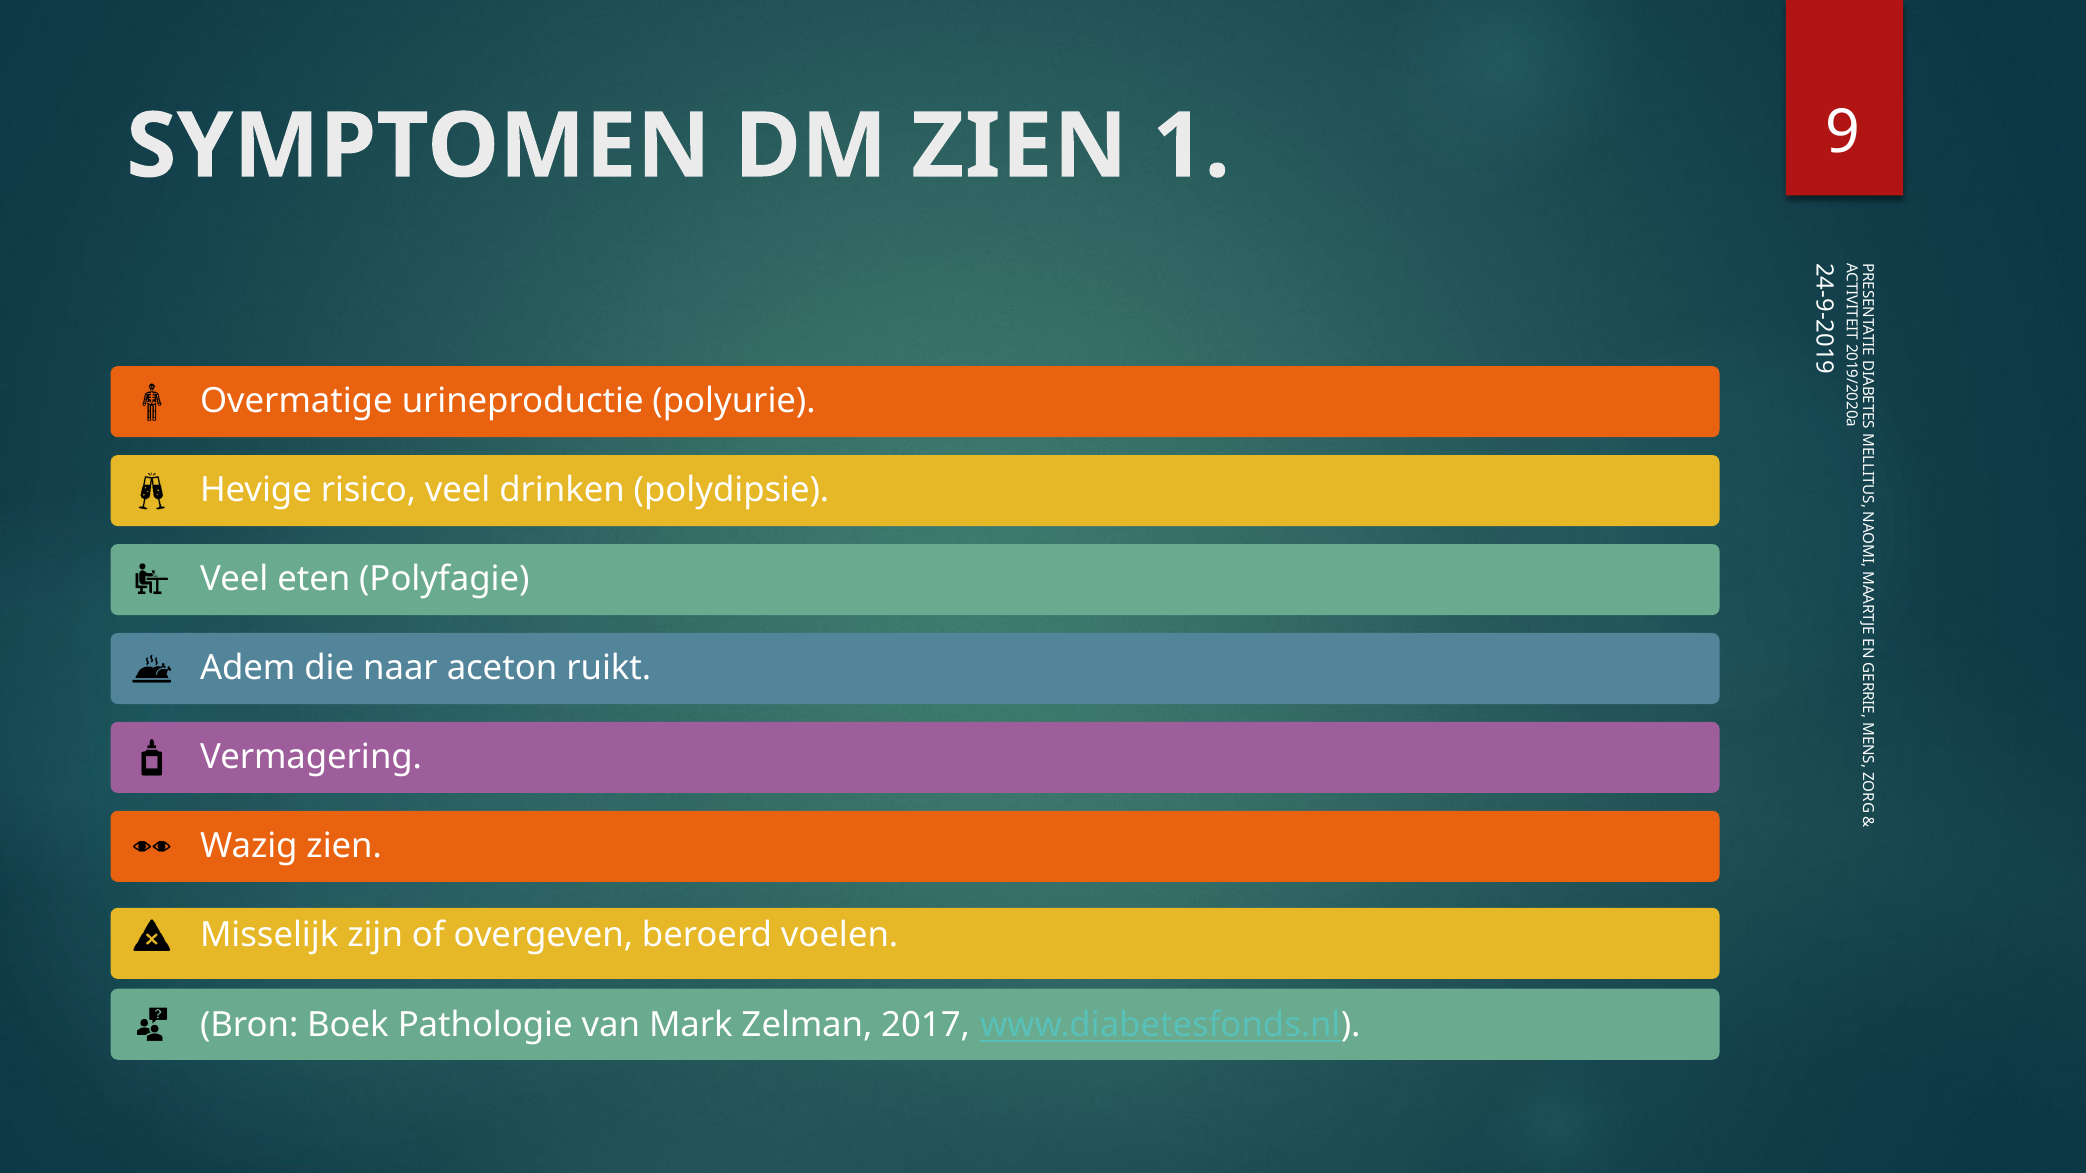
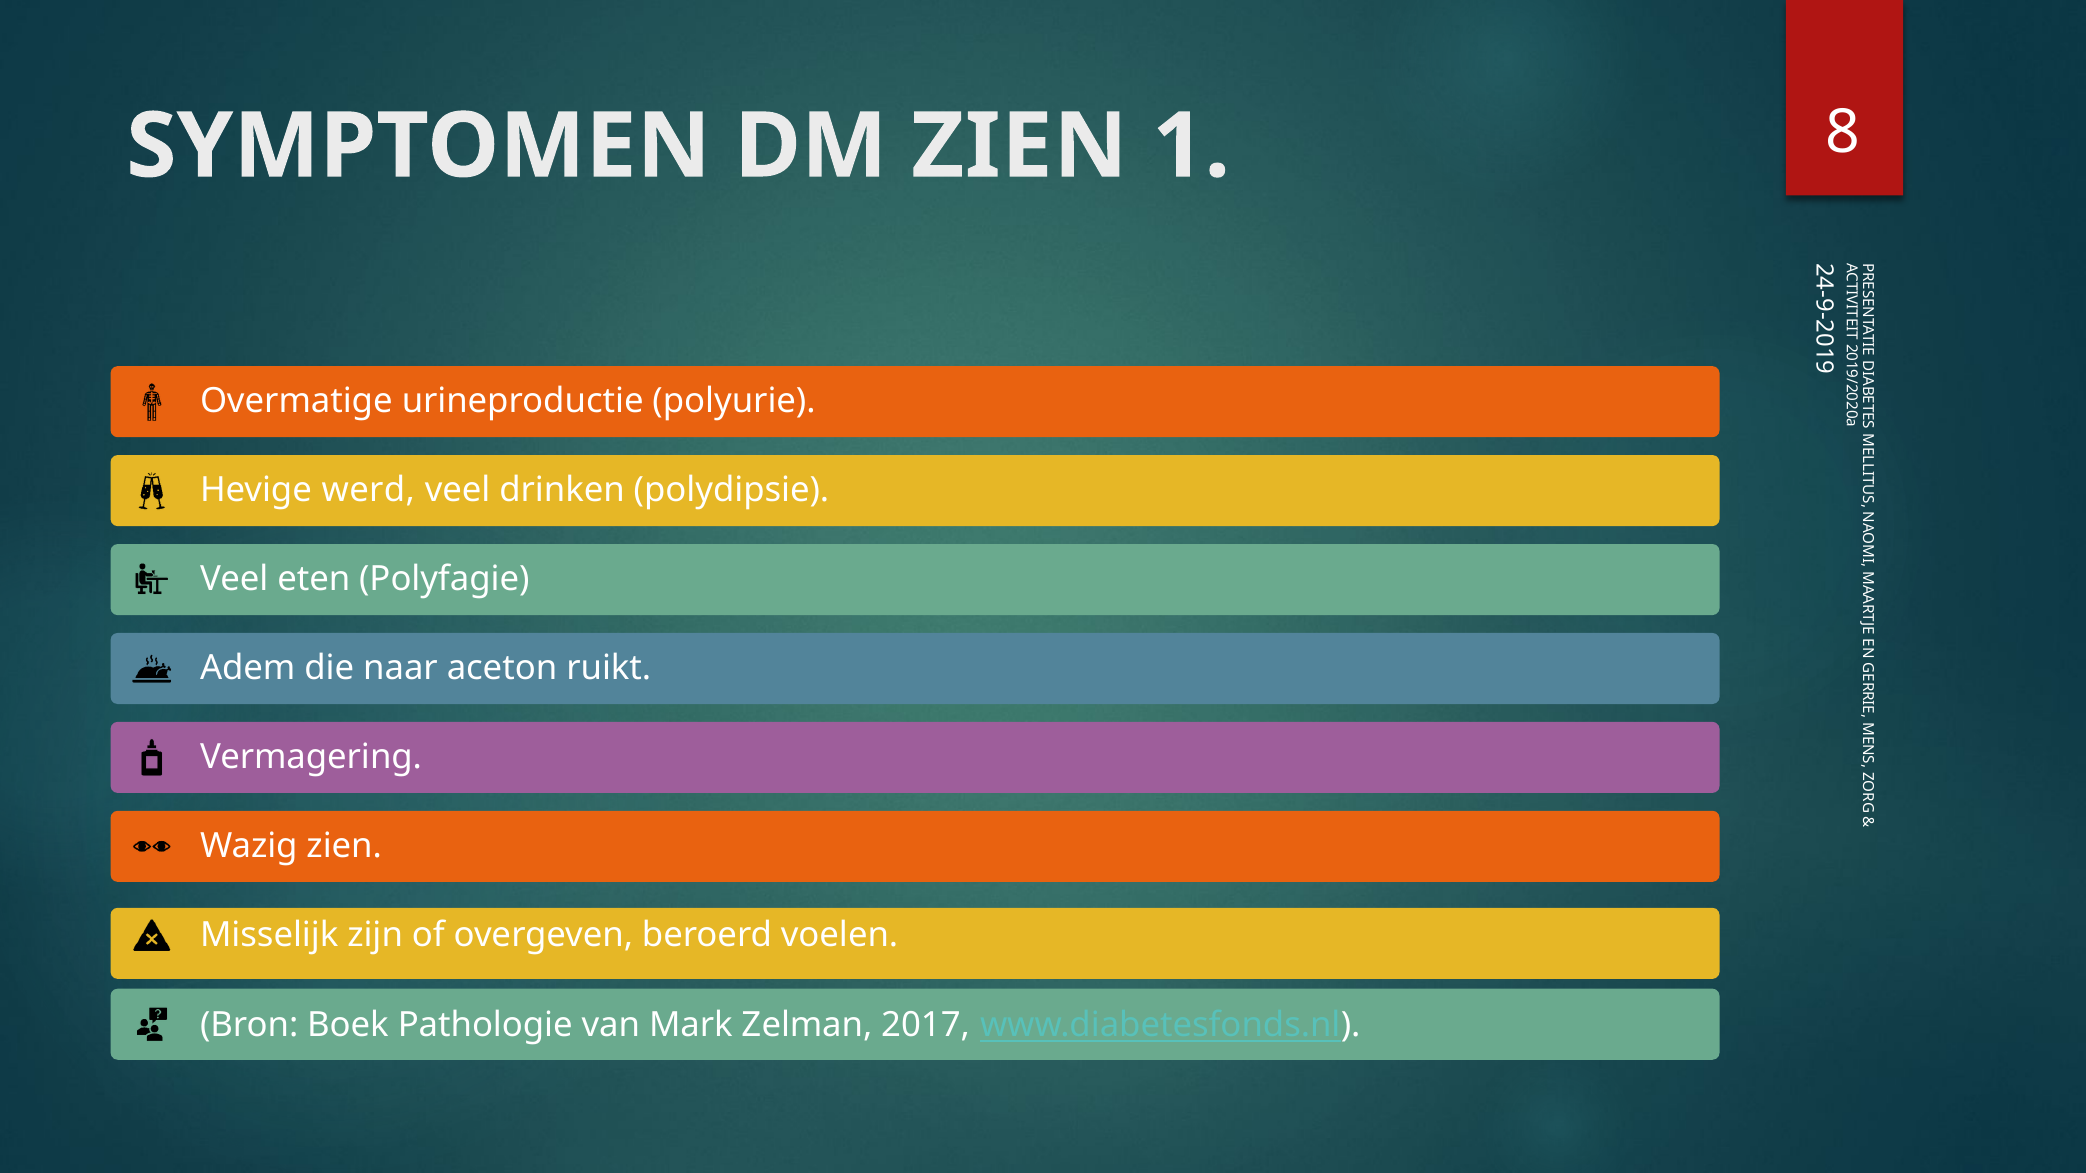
9: 9 -> 8 (1843, 132)
risico: risico -> werd (368, 491)
